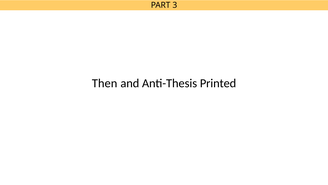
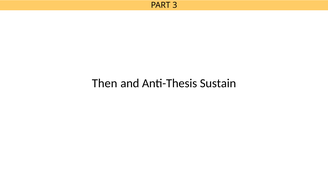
Printed: Printed -> Sustain (218, 83)
